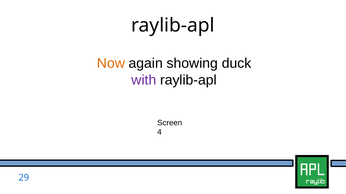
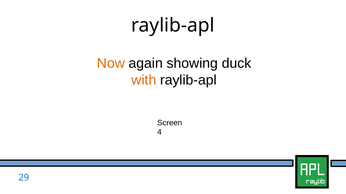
with colour: purple -> orange (144, 80)
